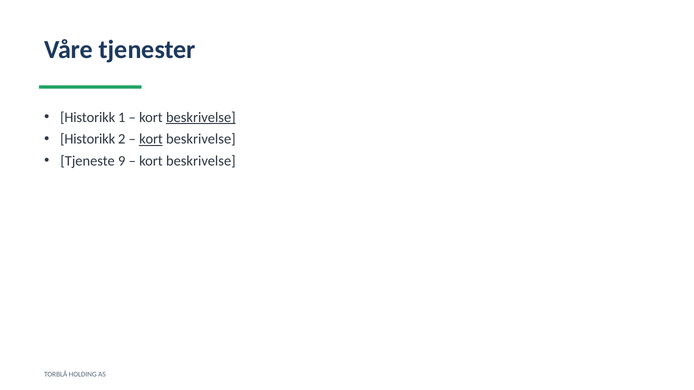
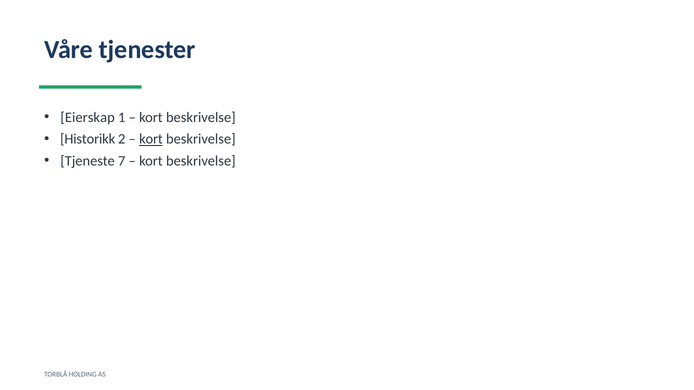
Historikk: Historikk -> Eierskap (88, 118)
beskrivelse underline: present -> none (201, 118)
9: 9 -> 7 (122, 161)
